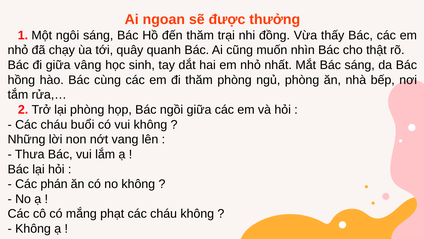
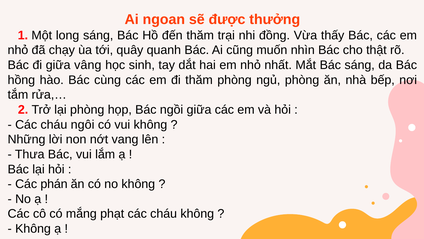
ngôi: ngôi -> long (68, 35)
buổi: buổi -> ngôi (83, 124)
